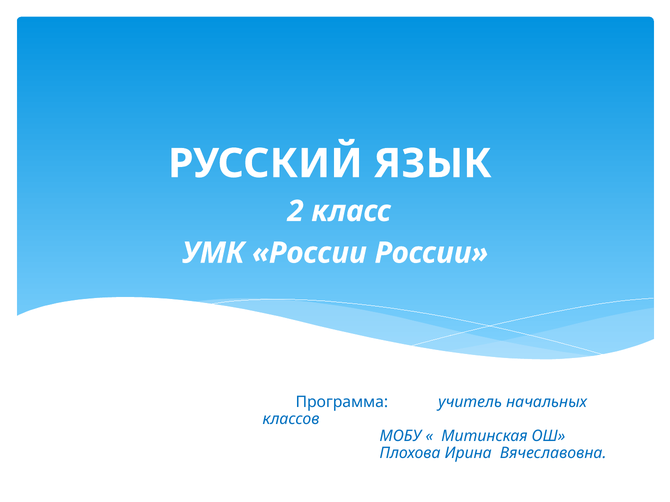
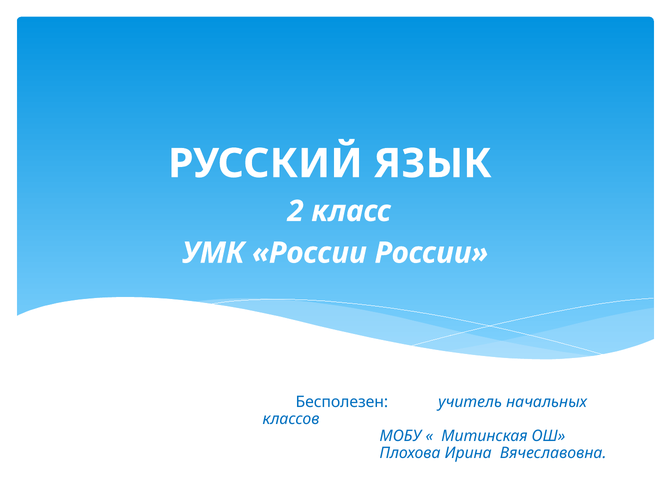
Программа: Программа -> Бесполезен (342, 402)
